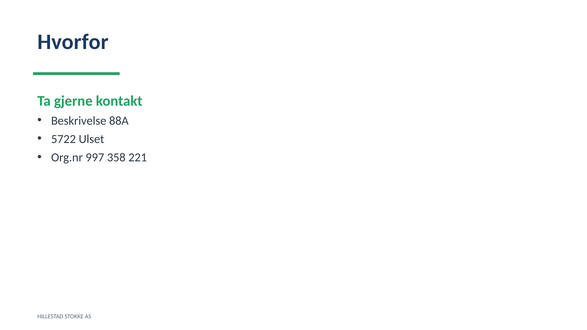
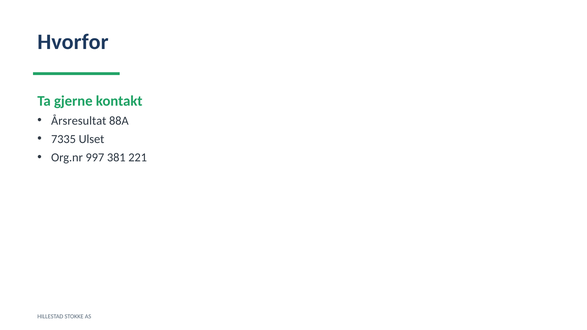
Beskrivelse: Beskrivelse -> Årsresultat (79, 121)
5722: 5722 -> 7335 (63, 139)
358: 358 -> 381 (116, 157)
